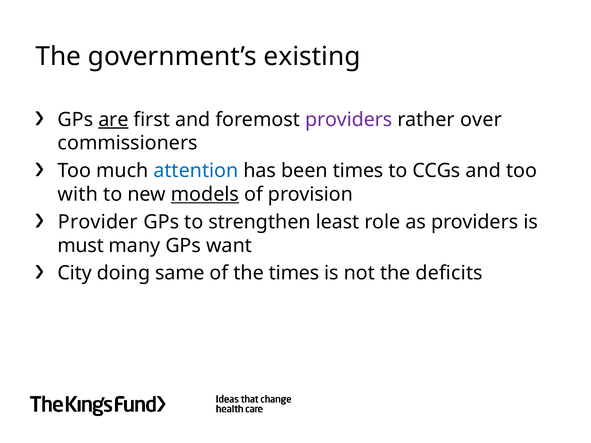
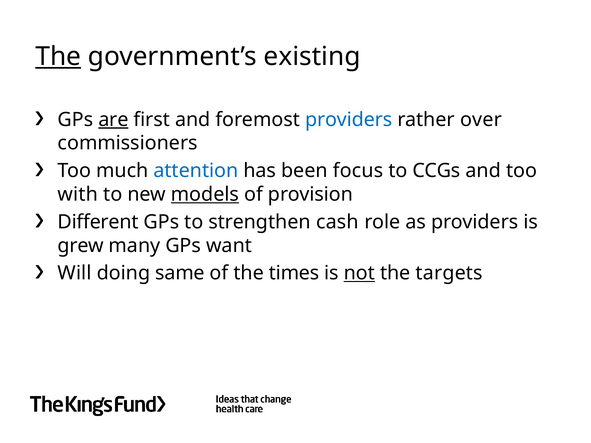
The underline: none -> present (58, 57)
providers colour: purple -> blue (349, 120)
been times: times -> focus (358, 171)
Provider: Provider -> Different (98, 222)
least: least -> cash (337, 222)
must: must -> grew (81, 246)
City: City -> Will (75, 273)
not underline: none -> present (359, 273)
deficits: deficits -> targets (449, 273)
